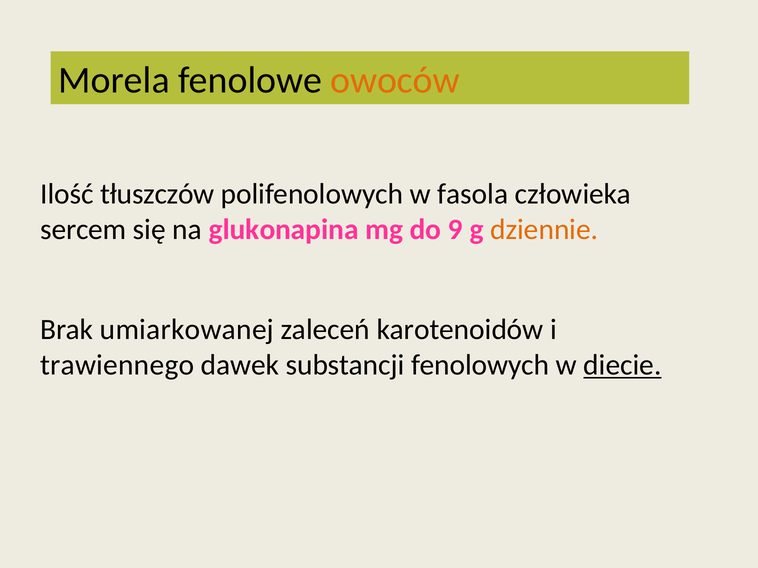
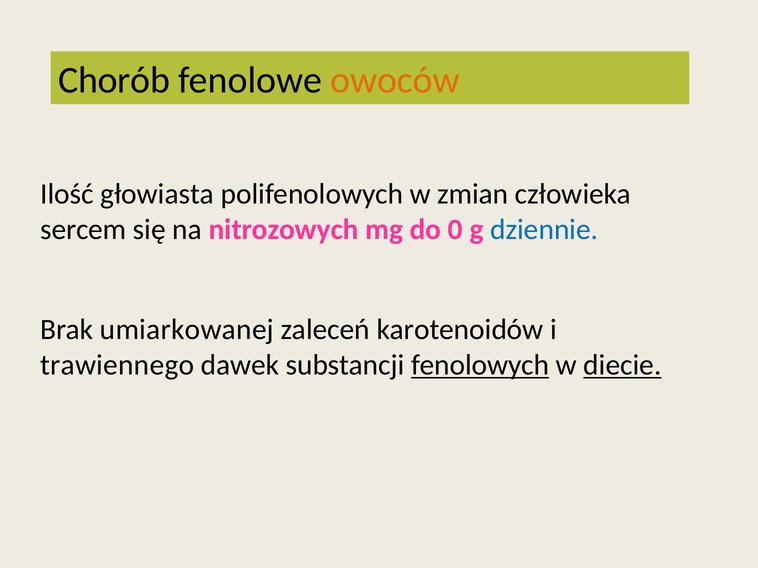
Morela: Morela -> Chorób (114, 81)
tłuszczów: tłuszczów -> głowiasta (157, 194)
fasola: fasola -> zmian (473, 194)
glukonapina: glukonapina -> nitrozowych (284, 230)
9: 9 -> 0 (455, 230)
dziennie colour: orange -> blue (544, 230)
fenolowych underline: none -> present (480, 365)
